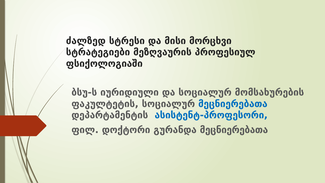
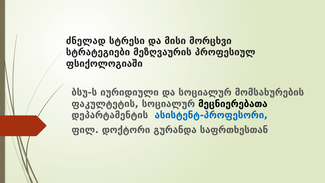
ძალზედ: ძალზედ -> ძნელად (86, 41)
მეცნიერებათა colour: blue -> black (233, 104)
გურანდა მეცნიერებათა: მეცნიერებათა -> საფრთხესთან (234, 130)
